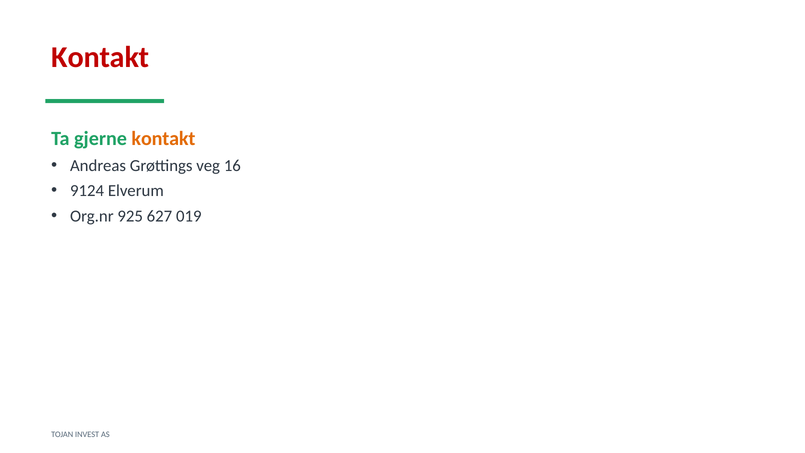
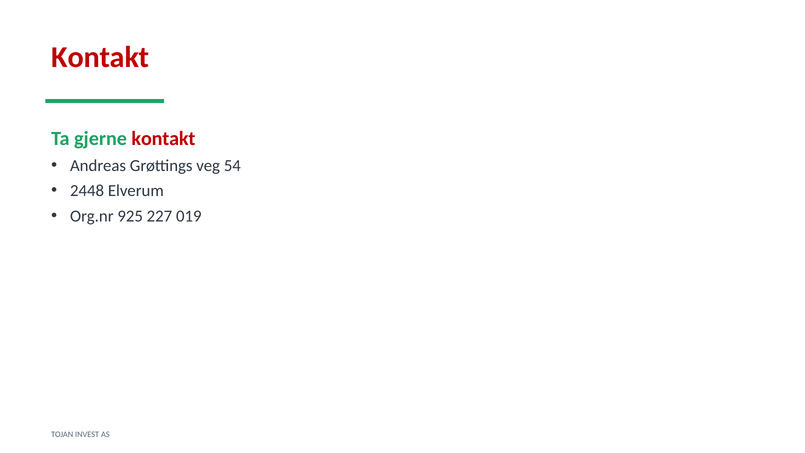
kontakt colour: orange -> red (163, 139)
16: 16 -> 54 (232, 166)
9124: 9124 -> 2448 (87, 191)
627: 627 -> 227 (159, 216)
